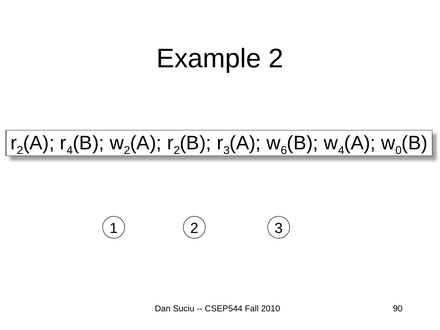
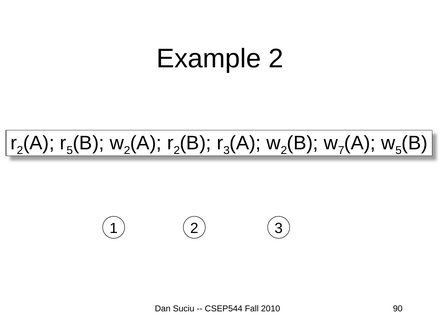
4: 4 -> 5 (70, 151)
6: 6 -> 2 (284, 151)
4: 4 -> 7 (341, 151)
0: 0 -> 5 (399, 151)
